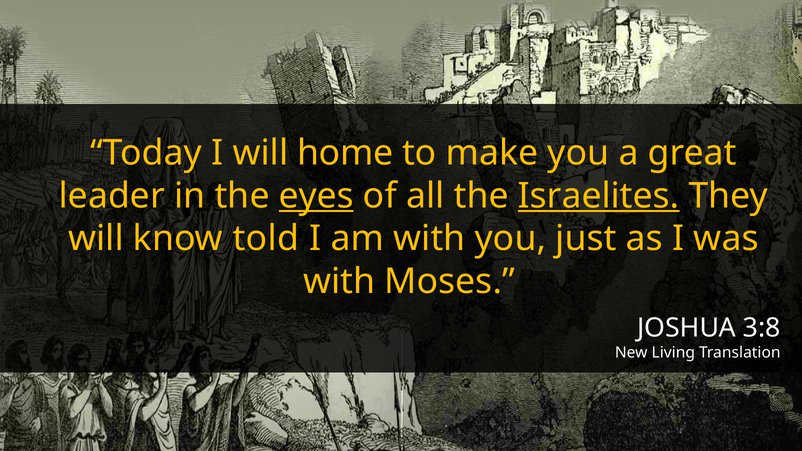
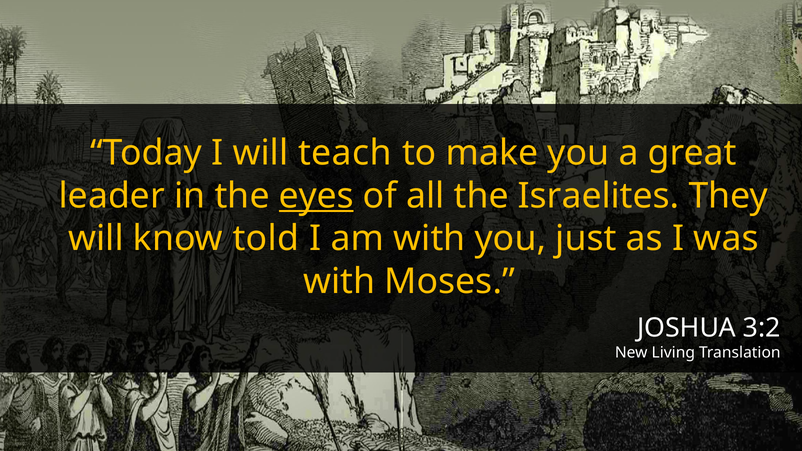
home: home -> teach (345, 153)
Israelites underline: present -> none (599, 196)
3:8: 3:8 -> 3:2 (762, 328)
